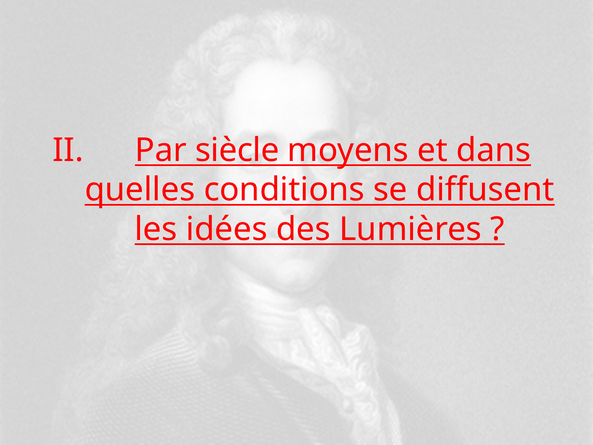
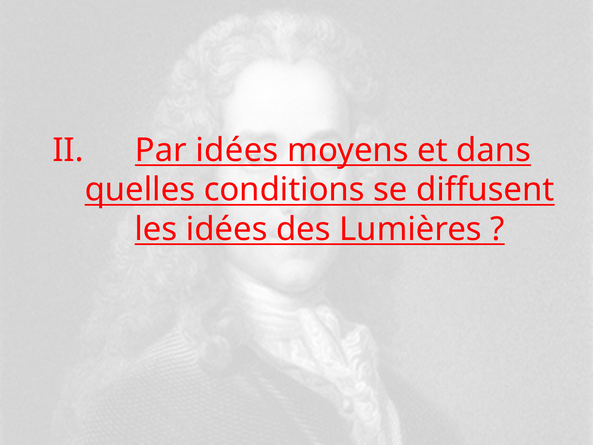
Par siècle: siècle -> idées (237, 150)
